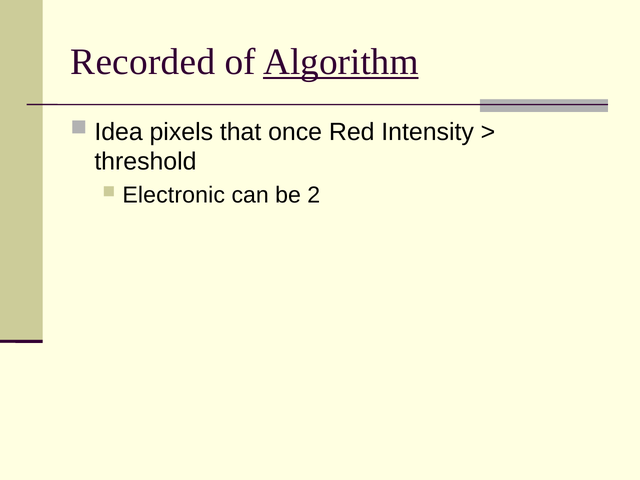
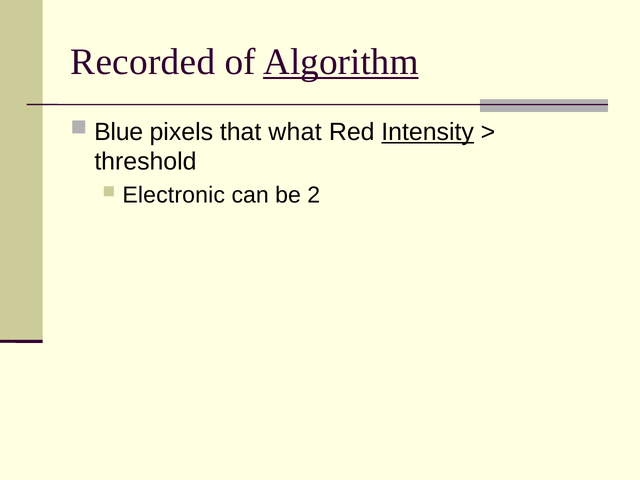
Idea: Idea -> Blue (119, 132)
once: once -> what (295, 132)
Intensity underline: none -> present (428, 132)
